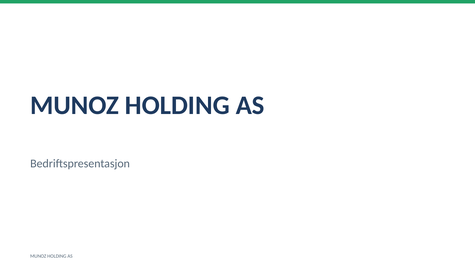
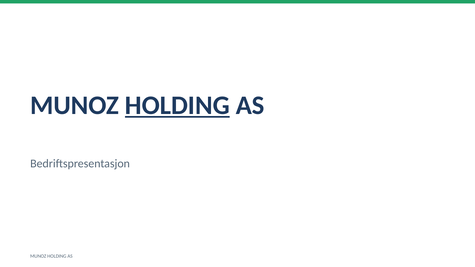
HOLDING underline: none -> present (177, 105)
